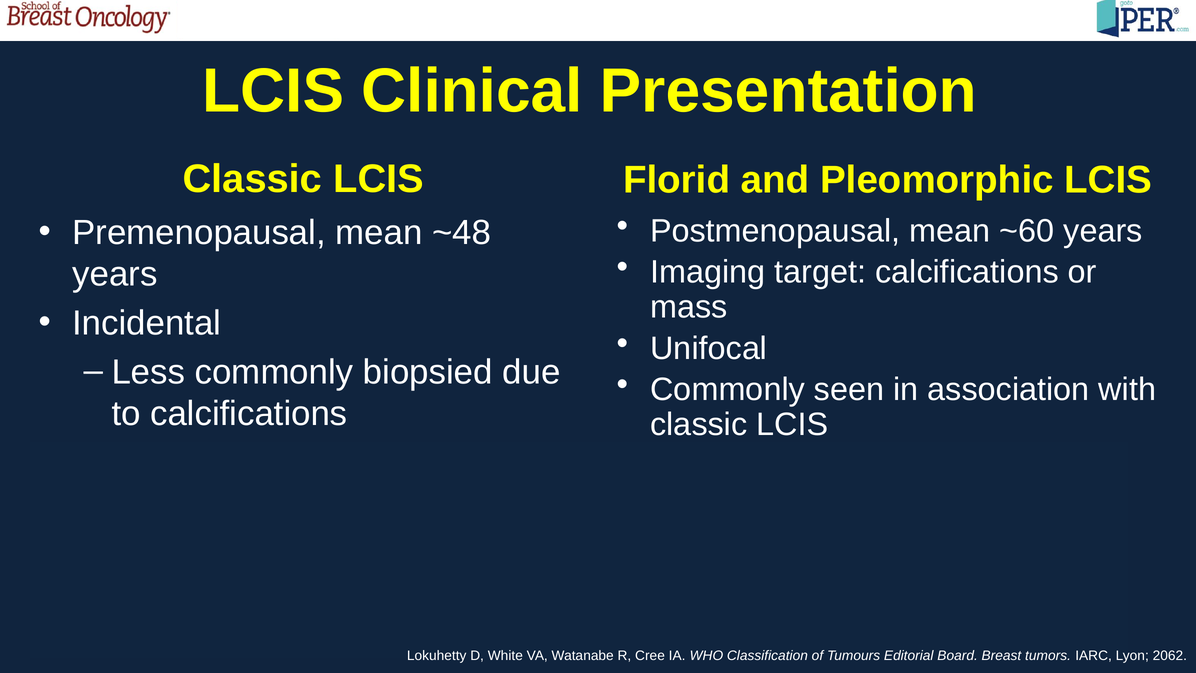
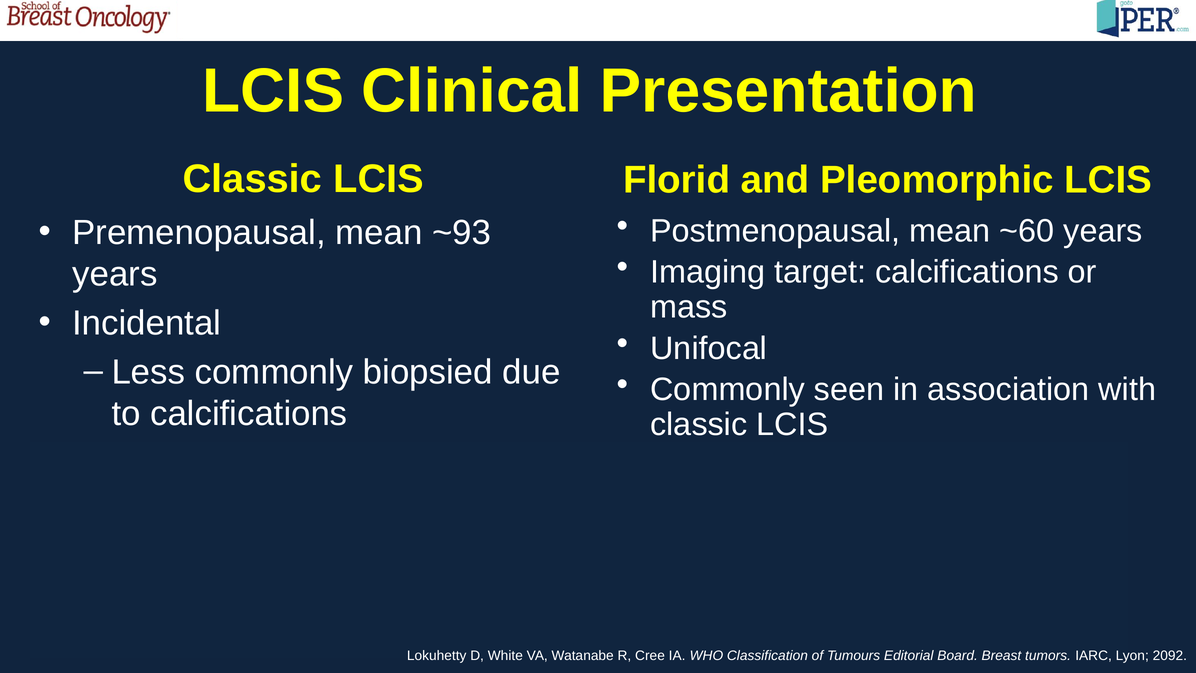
~48: ~48 -> ~93 (462, 233)
2062: 2062 -> 2092 (1170, 656)
